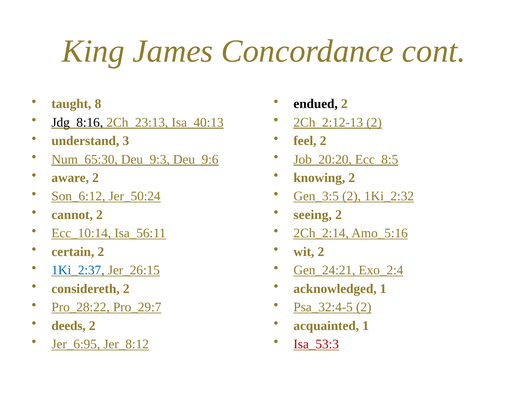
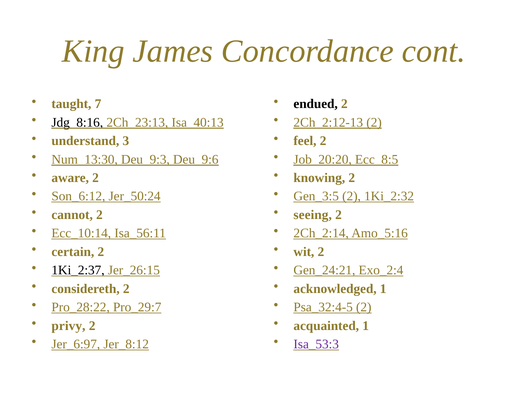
8: 8 -> 7 (98, 104)
Num_65:30: Num_65:30 -> Num_13:30 (85, 159)
1Ki_2:37 colour: blue -> black (78, 270)
deeds: deeds -> privy (68, 326)
Jer_6:95: Jer_6:95 -> Jer_6:97 (76, 344)
Isa_53:3 colour: red -> purple (316, 344)
